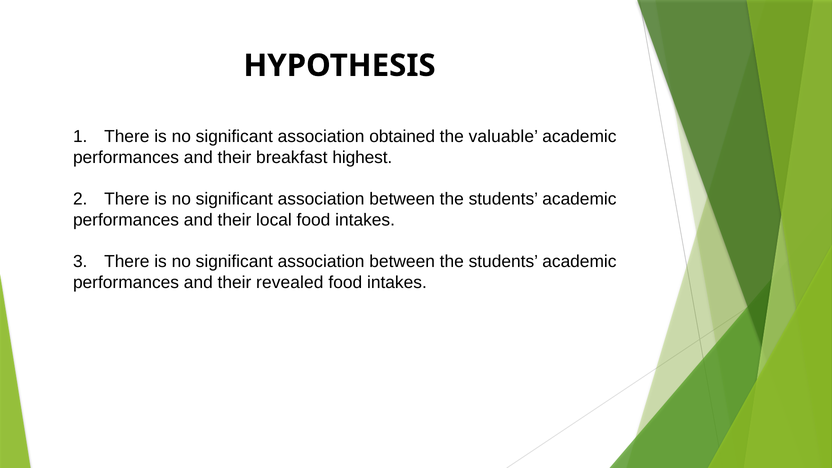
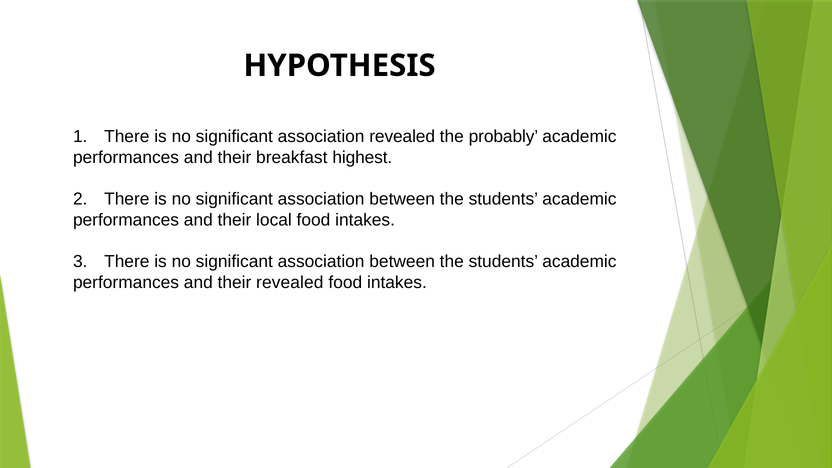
association obtained: obtained -> revealed (402, 137)
valuable: valuable -> probably (503, 137)
